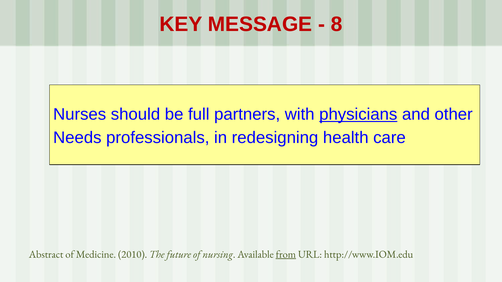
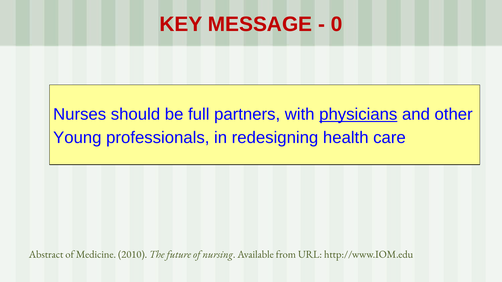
8: 8 -> 0 (337, 24)
Needs: Needs -> Young (77, 138)
from underline: present -> none (286, 255)
